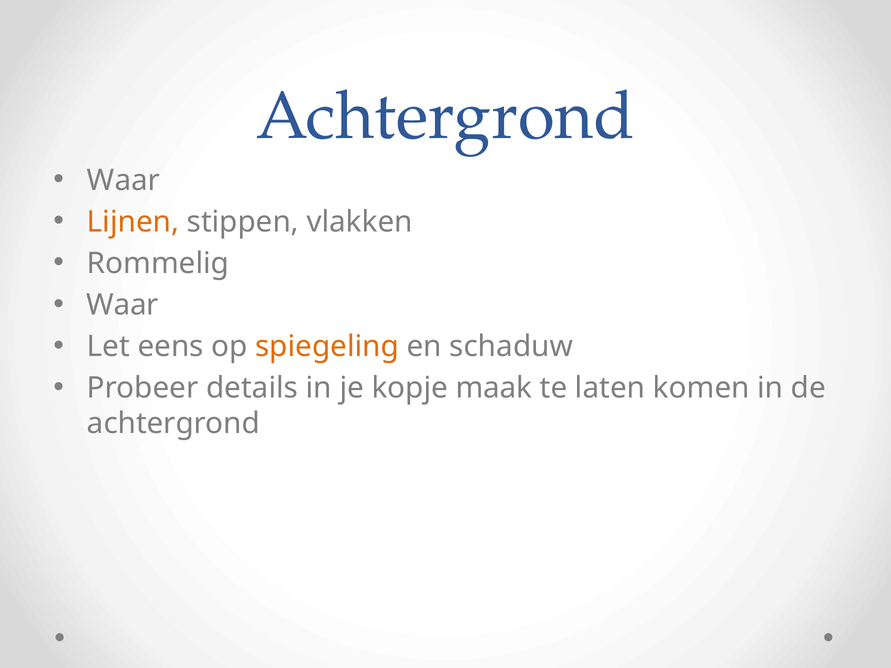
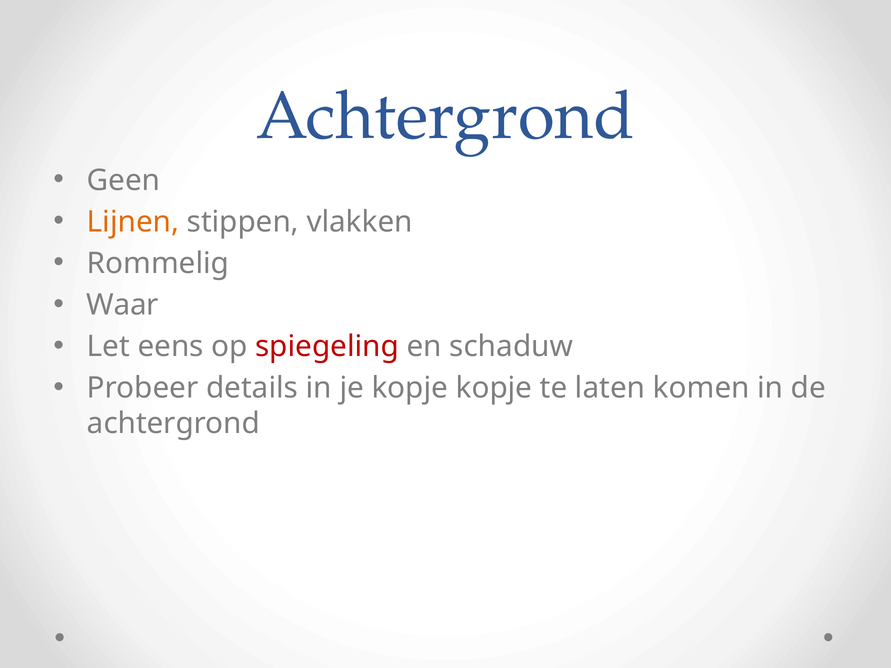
Waar: Waar -> Geen (124, 180)
spiegeling colour: orange -> red (327, 347)
kopje maak: maak -> kopje (494, 388)
